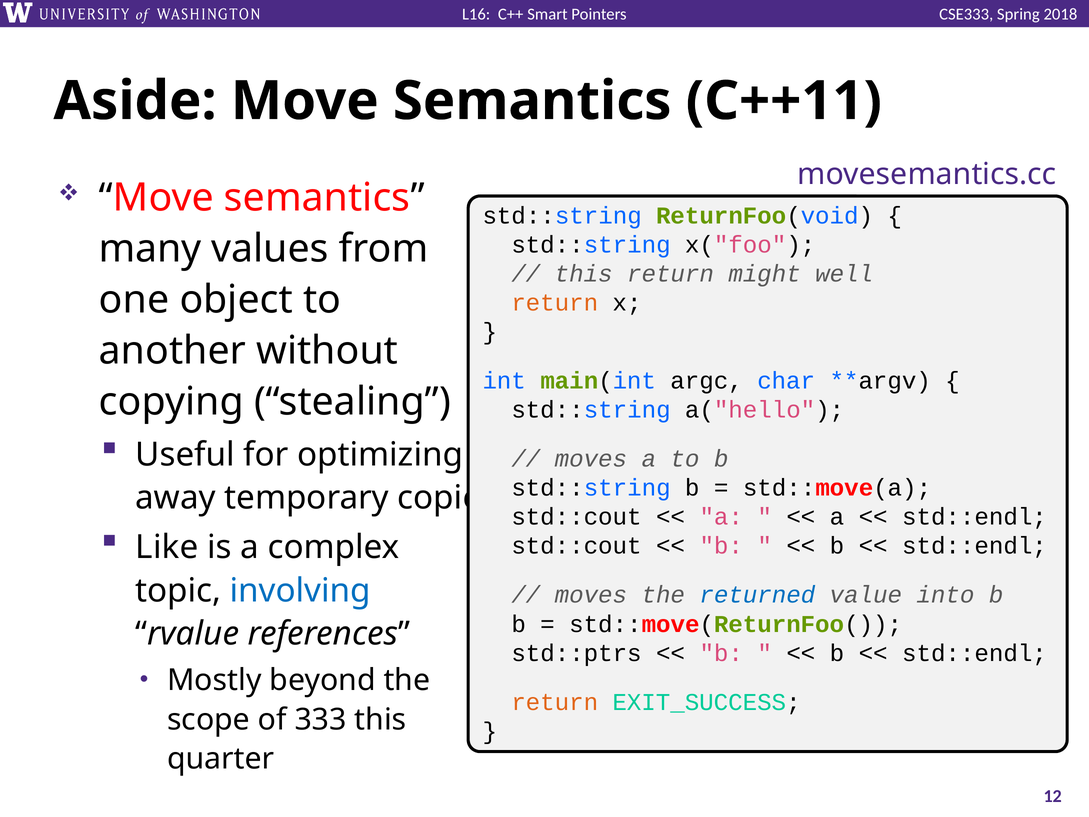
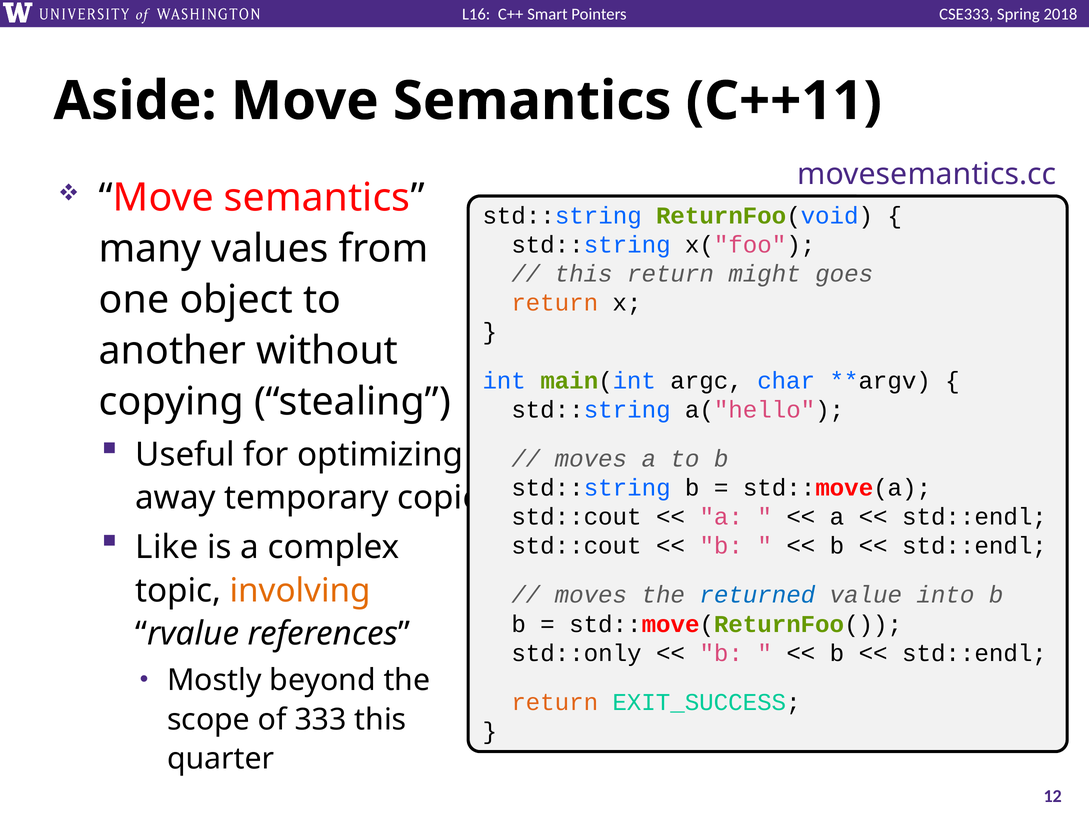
well: well -> goes (844, 274)
involving colour: blue -> orange (300, 590)
std::ptrs: std::ptrs -> std::only (577, 653)
